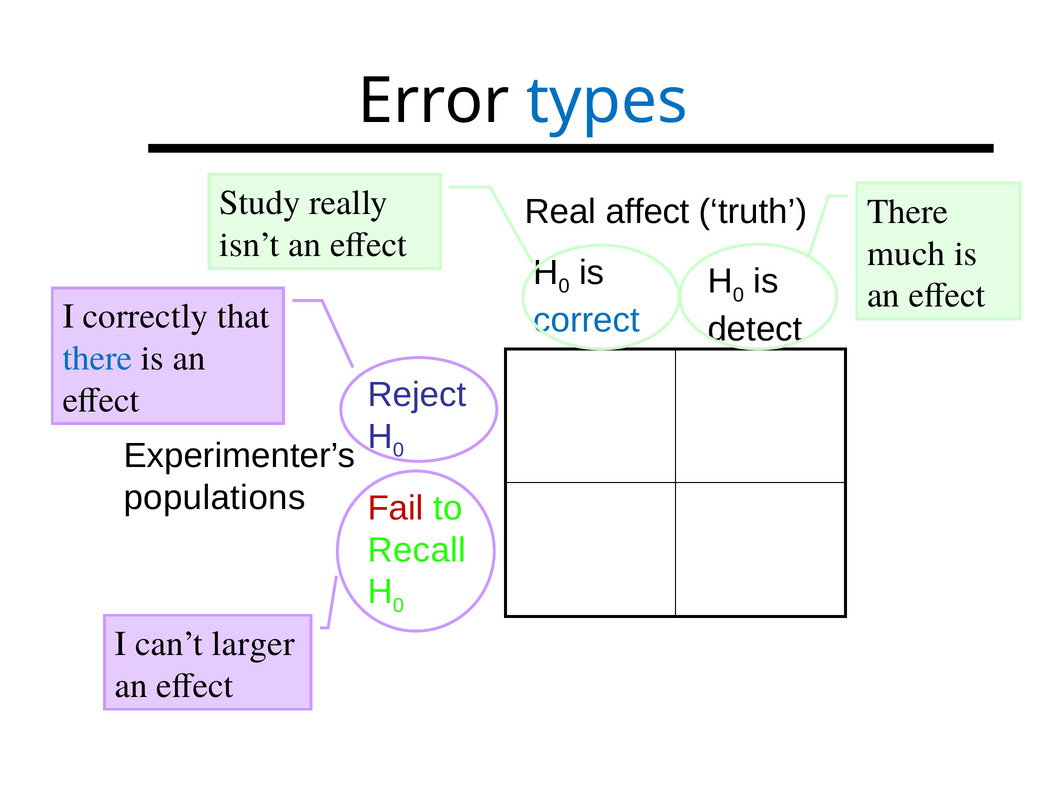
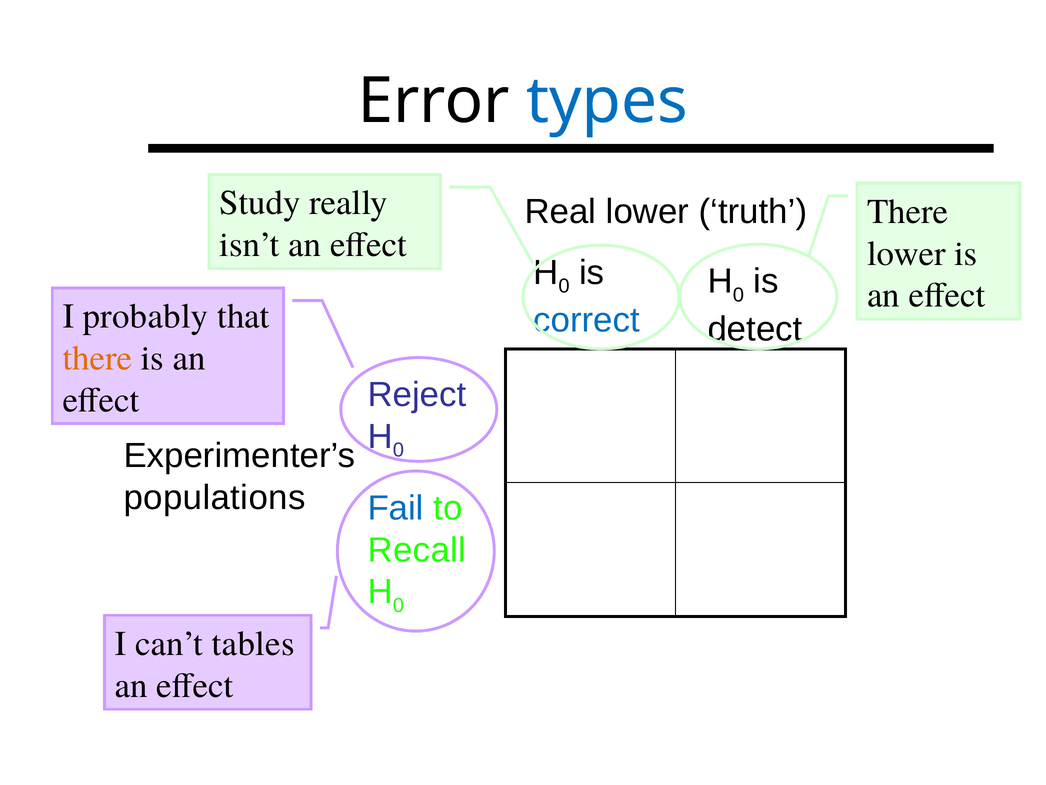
Real affect: affect -> lower (647, 212)
much: much -> lower (906, 253)
correctly: correctly -> probably (146, 316)
there colour: blue -> orange (97, 358)
Fail colour: red -> blue (396, 508)
larger: larger -> tables (253, 643)
